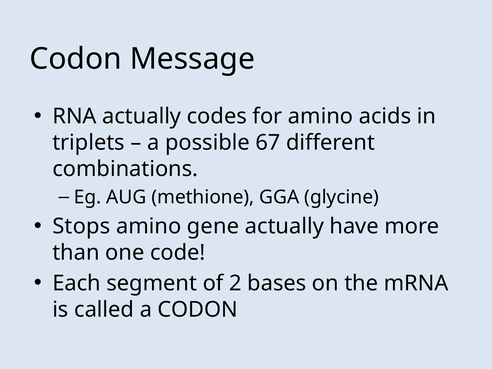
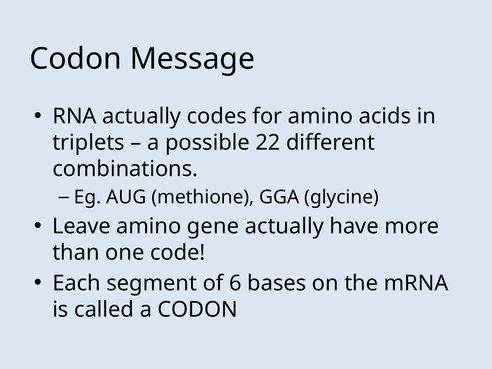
67: 67 -> 22 (268, 143)
Stops: Stops -> Leave (82, 226)
2: 2 -> 6 (235, 283)
